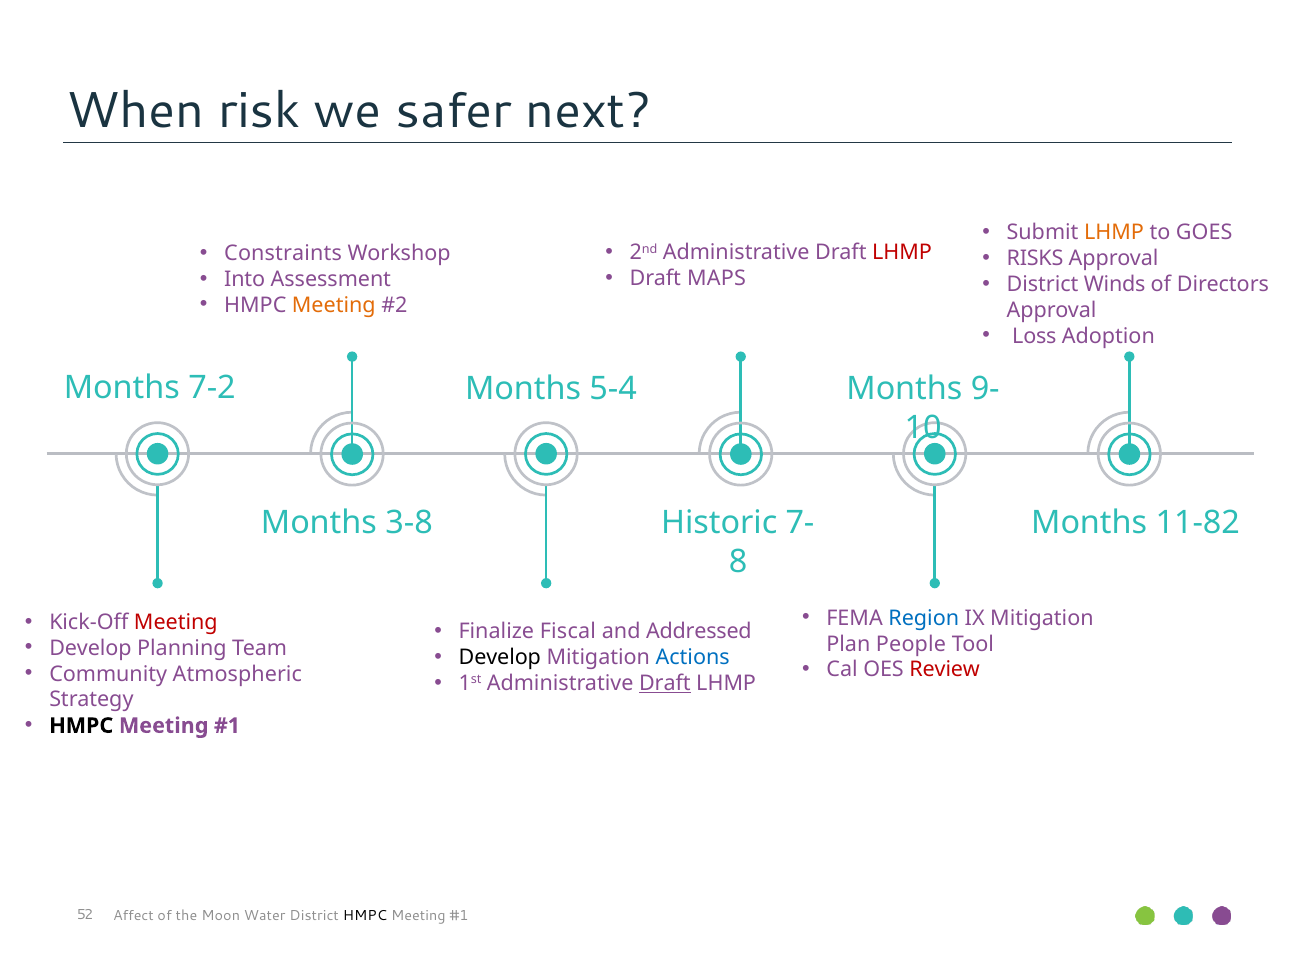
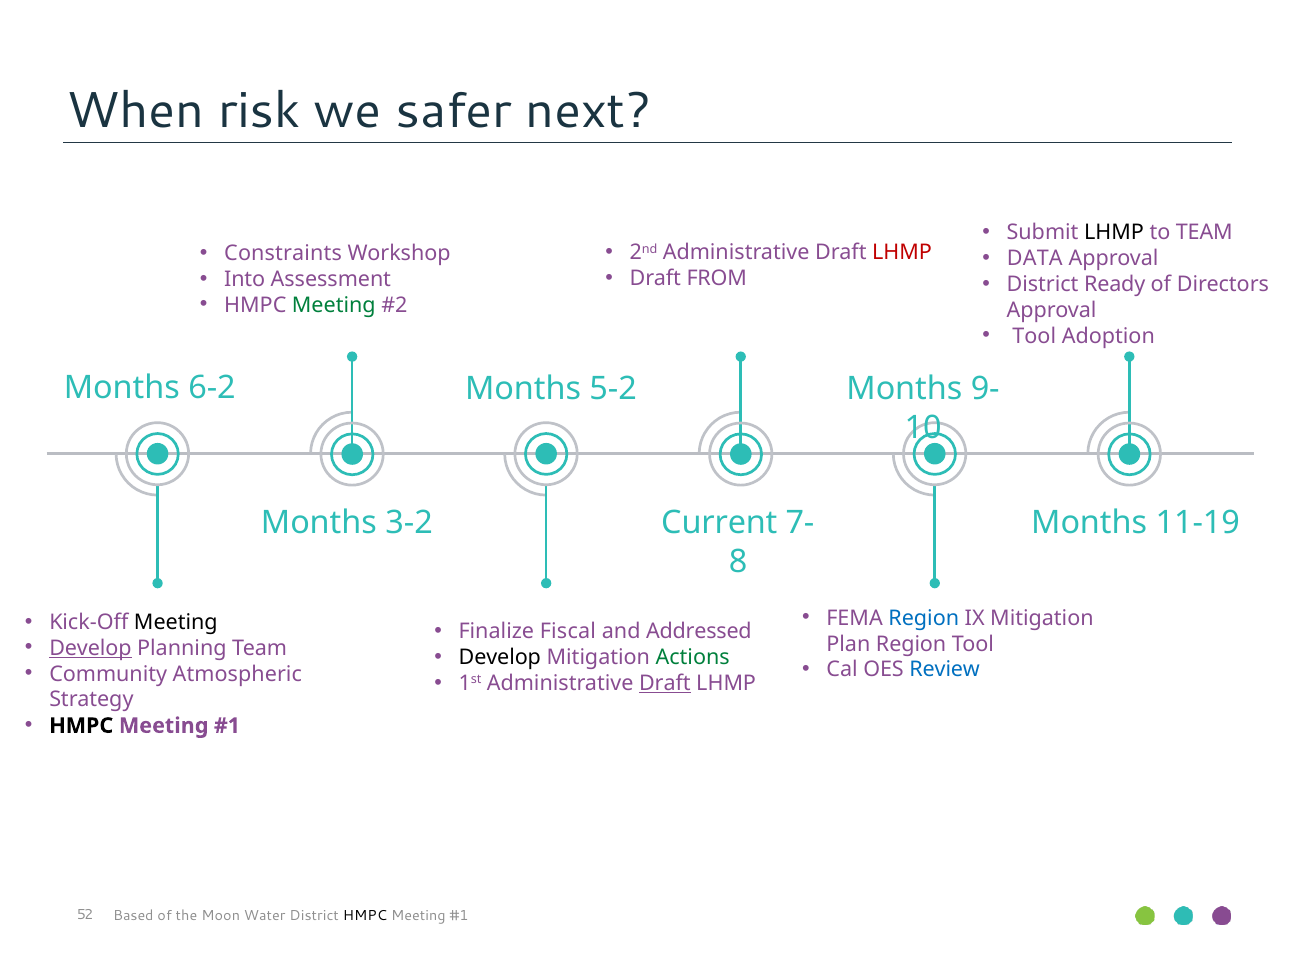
LHMP colour: orange -> black (1114, 232)
to GOES: GOES -> TEAM (1204, 232)
RISKS: RISKS -> DATA (1035, 258)
MAPS: MAPS -> FROM (717, 279)
Winds: Winds -> Ready (1115, 284)
Meeting colour: orange -> green (334, 305)
Loss: Loss -> Tool (1034, 336)
7-2: 7-2 -> 6-2 (212, 388)
5-4: 5-4 -> 5-2 (613, 389)
3-8: 3-8 -> 3-2 (409, 523)
Historic: Historic -> Current (719, 523)
11-82: 11-82 -> 11-19 (1198, 523)
Meeting colour: red -> black (176, 622)
Develop underline: none -> present (90, 648)
Plan People: People -> Region (911, 644)
Actions colour: blue -> green (693, 657)
Review colour: red -> blue (945, 670)
Affect: Affect -> Based (133, 916)
